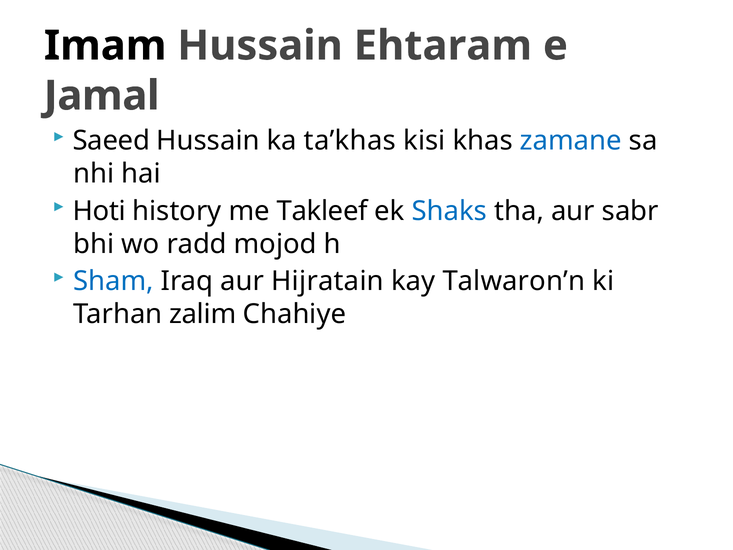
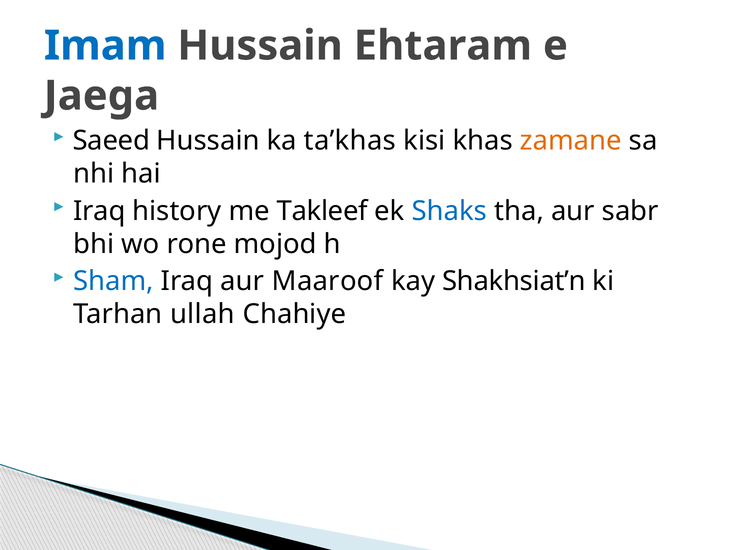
Imam colour: black -> blue (105, 46)
Jamal: Jamal -> Jaega (101, 96)
zamane colour: blue -> orange (571, 141)
Hoti: Hoti -> Iraq (99, 211)
radd: radd -> rone (197, 244)
Hijratain: Hijratain -> Maaroof (328, 281)
Talwaron’n: Talwaron’n -> Shakhsiat’n (514, 281)
zalim: zalim -> ullah (202, 314)
